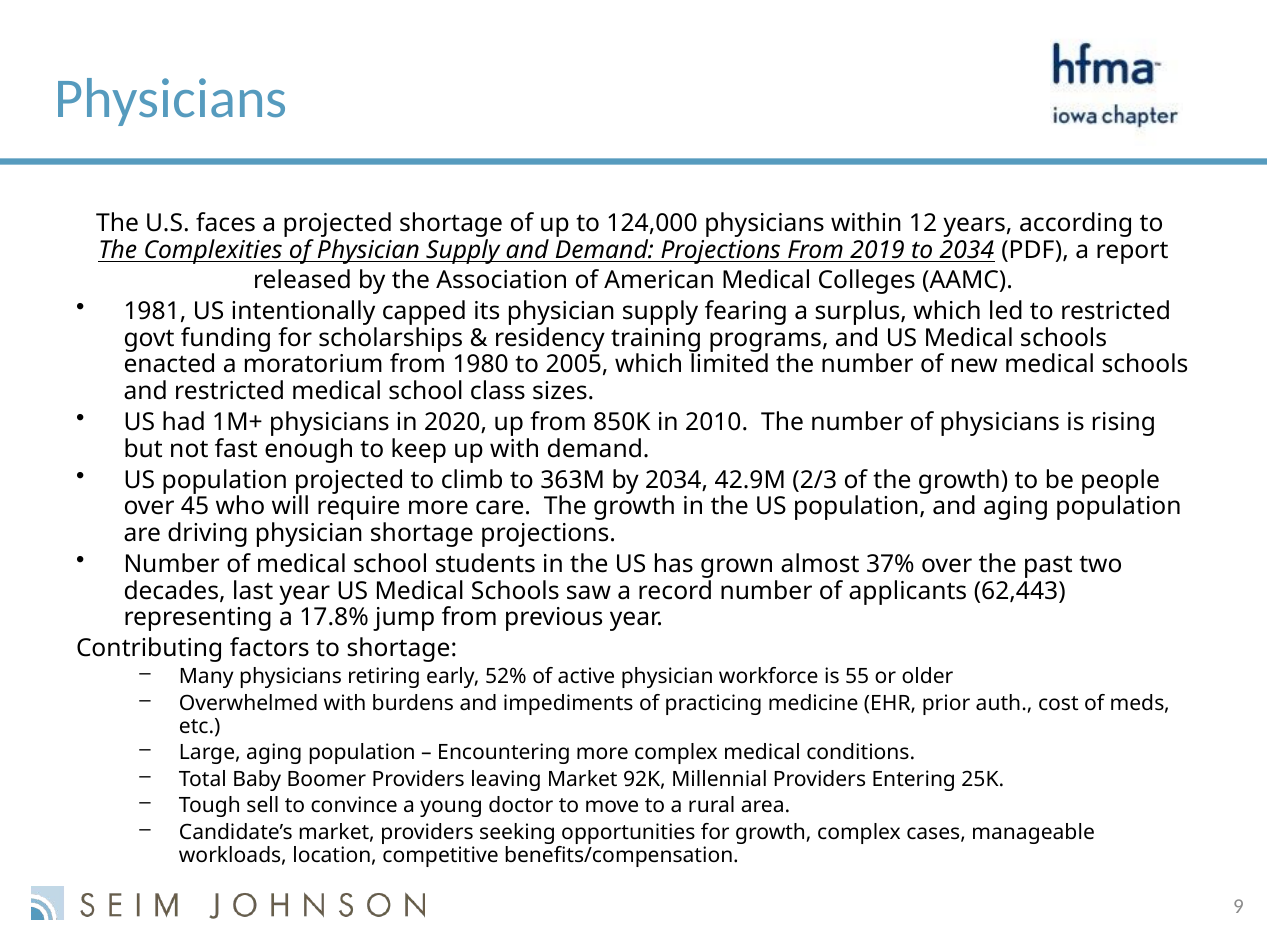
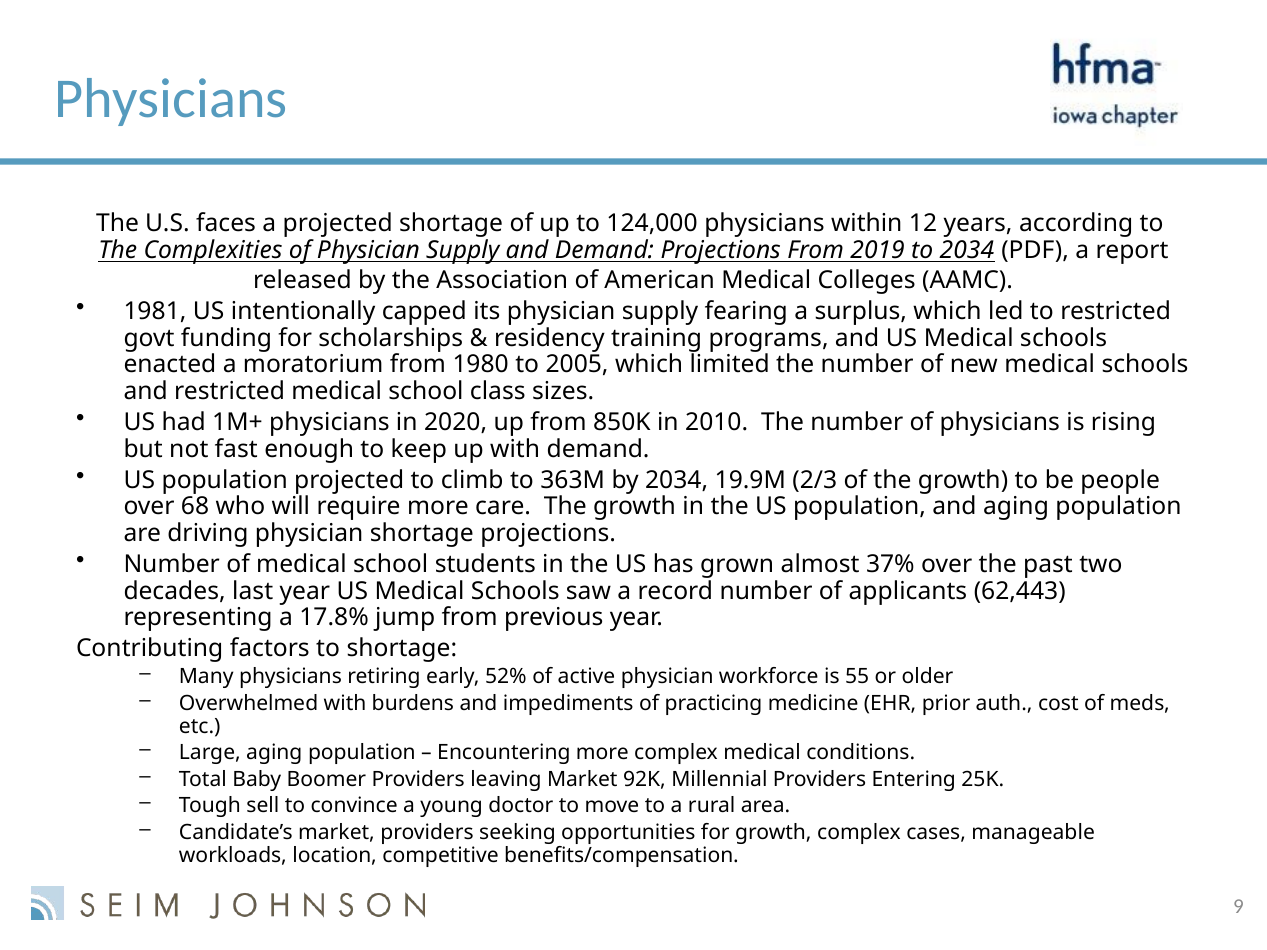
42.9M: 42.9M -> 19.9M (750, 480)
45: 45 -> 68 (195, 507)
